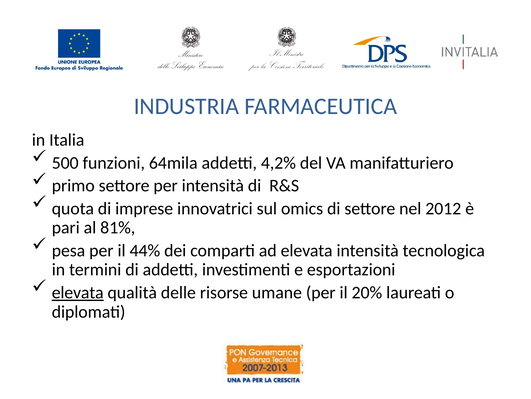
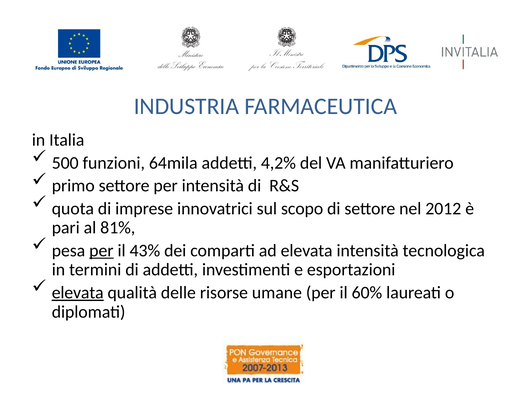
omics: omics -> scopo (302, 208)
per underline: none -> present (101, 250)
44%: 44% -> 43% (145, 250)
20%: 20% -> 60% (367, 292)
